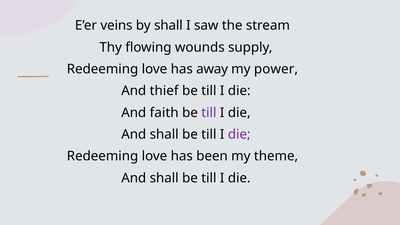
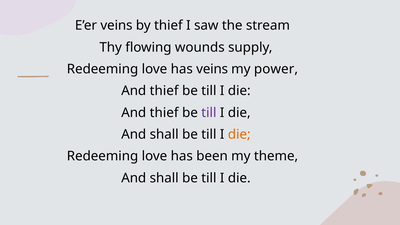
by shall: shall -> thief (168, 26)
has away: away -> veins (212, 69)
faith: faith -> thief (164, 113)
die colour: purple -> orange (239, 134)
